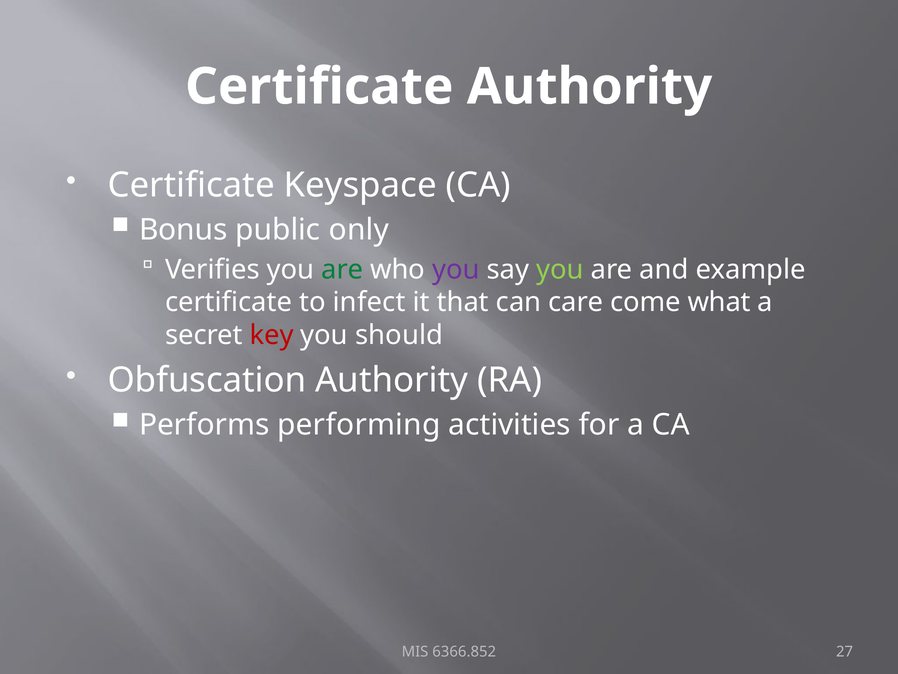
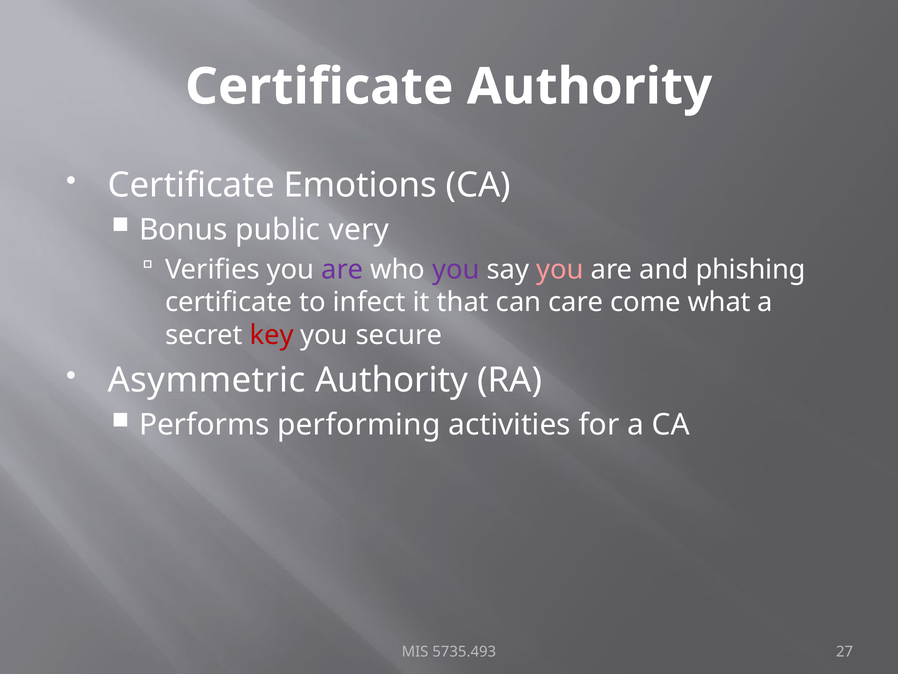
Keyspace: Keyspace -> Emotions (360, 185)
only: only -> very (359, 230)
are colour: green -> purple (342, 269)
you colour: light green -> pink (560, 269)
example: example -> phishing (751, 269)
should: should -> secure (399, 335)
Obfuscation: Obfuscation -> Asymmetric (207, 380)
6366.852: 6366.852 -> 5735.493 (464, 651)
